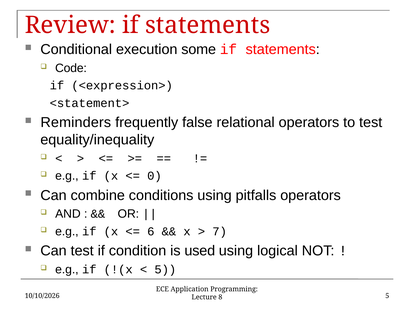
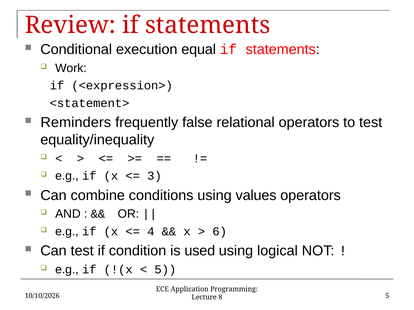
some: some -> equal (199, 50)
Code: Code -> Work (71, 68)
0: 0 -> 3 (154, 176)
pitfalls: pitfalls -> values (256, 196)
6: 6 -> 4 (151, 232)
7: 7 -> 6 (220, 232)
